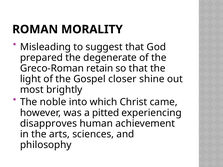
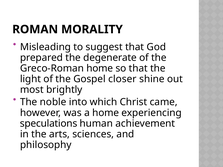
Greco-Roman retain: retain -> home (100, 68)
a pitted: pitted -> home (106, 113)
disapproves: disapproves -> speculations (49, 124)
